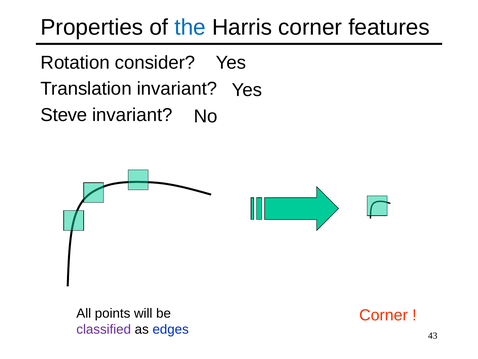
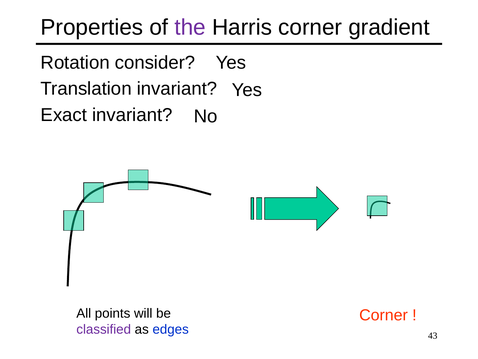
the colour: blue -> purple (190, 27)
features: features -> gradient (389, 27)
Steve: Steve -> Exact (64, 115)
